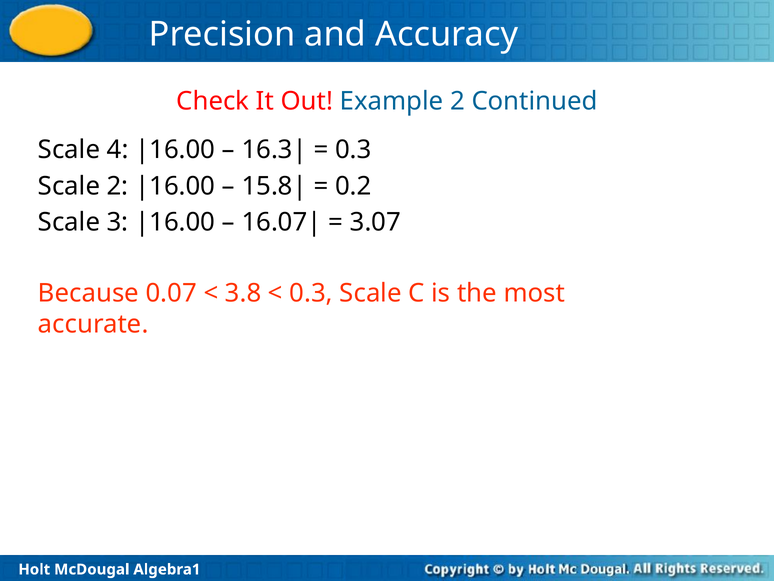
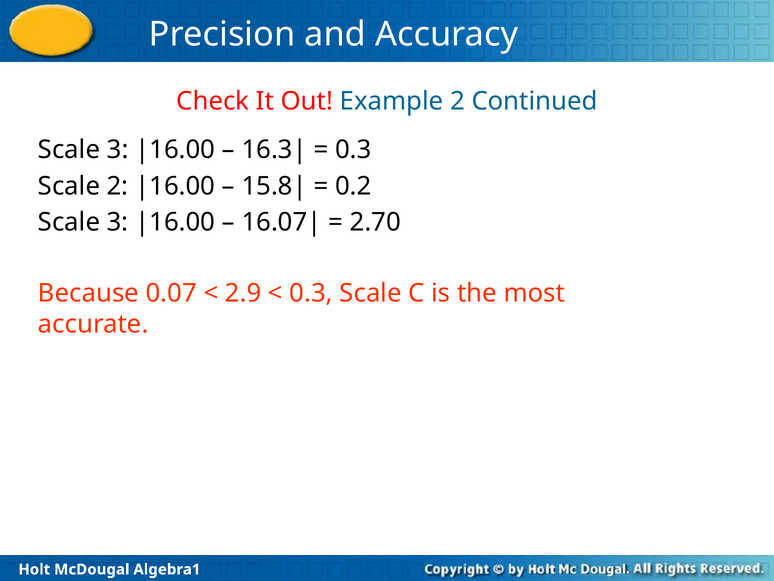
4: 4 -> 3 (118, 150)
3.07: 3.07 -> 2.70 (375, 222)
3.8: 3.8 -> 2.9 (243, 293)
